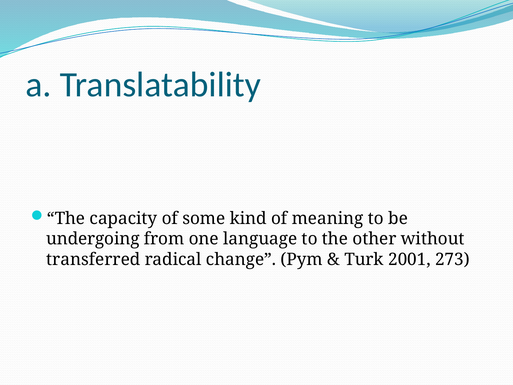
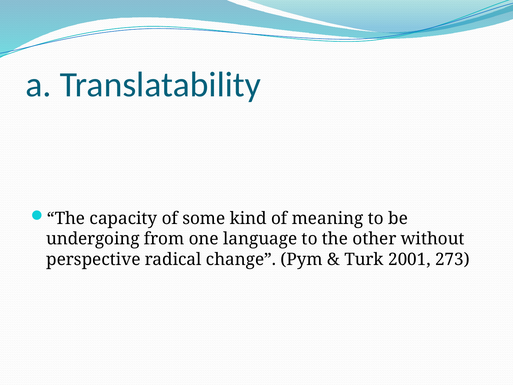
transferred: transferred -> perspective (93, 259)
